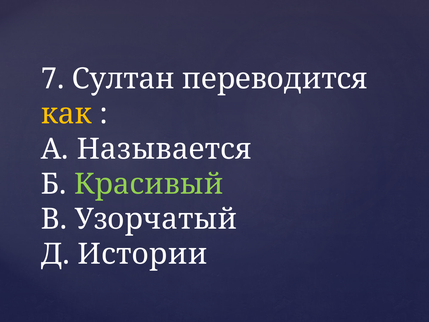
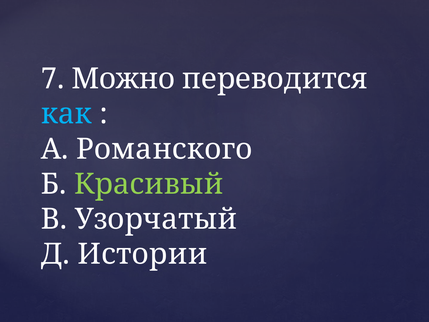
Султан: Султан -> Можно (123, 79)
как colour: yellow -> light blue (66, 114)
Называется: Называется -> Романского (164, 149)
